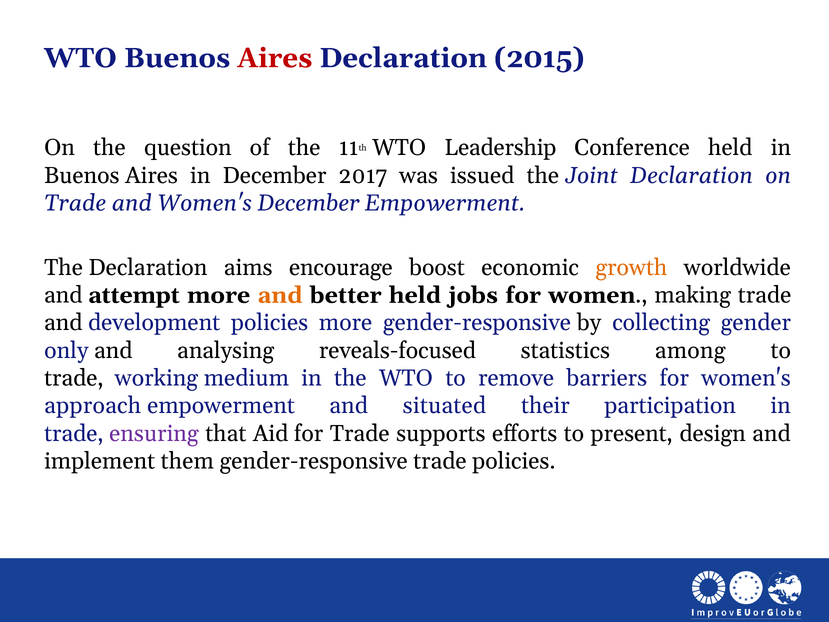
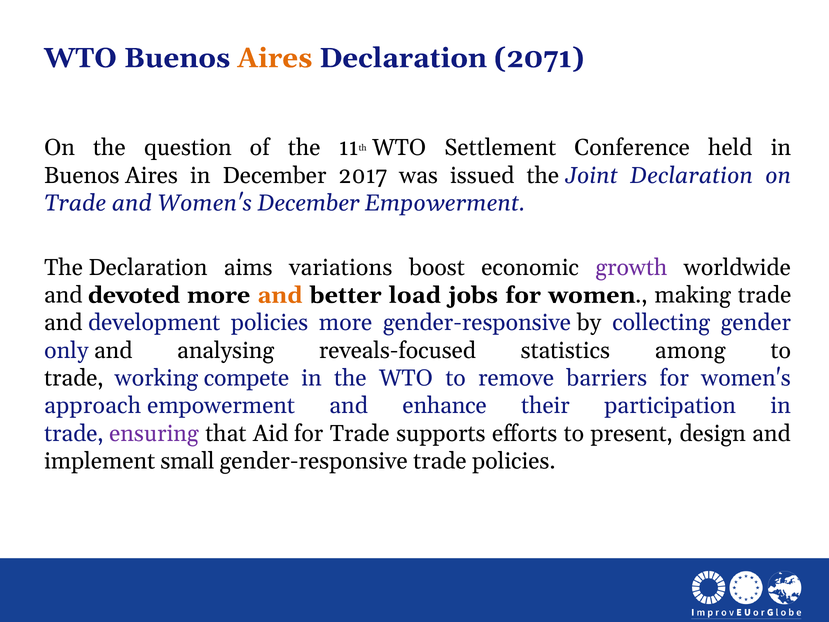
Aires colour: red -> orange (275, 58)
2015: 2015 -> 2071 (539, 58)
Leadership: Leadership -> Settlement (500, 148)
encourage: encourage -> variations (341, 267)
growth colour: orange -> purple (631, 267)
attempt: attempt -> devoted (134, 295)
better held: held -> load (415, 295)
medium: medium -> compete (246, 378)
situated: situated -> enhance (445, 406)
them: them -> small (187, 461)
